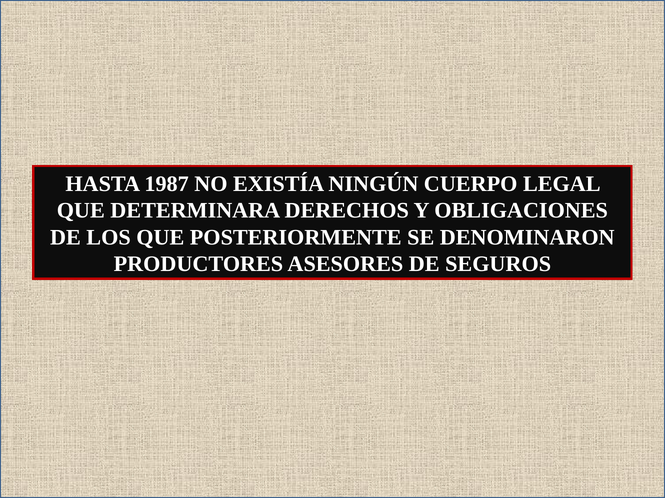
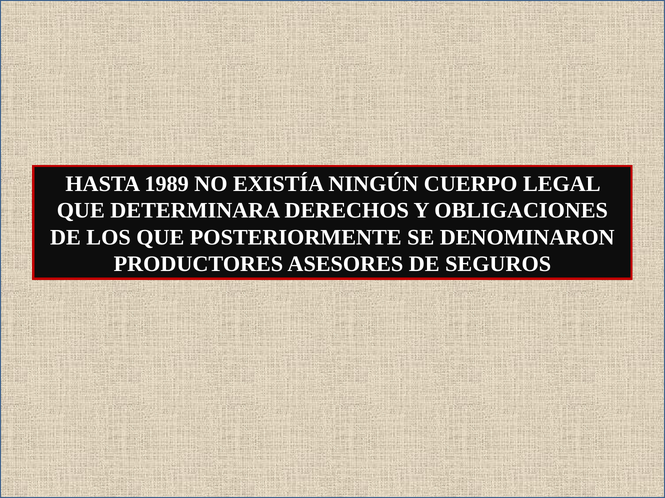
1987: 1987 -> 1989 (167, 184)
